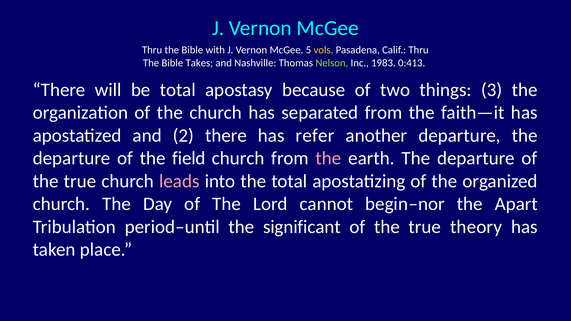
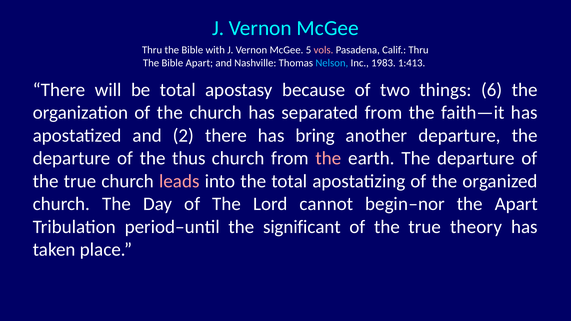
vols colour: yellow -> pink (323, 50)
Bible Takes: Takes -> Apart (199, 63)
Nelson colour: light green -> light blue (332, 63)
0:413: 0:413 -> 1:413 (412, 63)
3: 3 -> 6 (492, 90)
refer: refer -> bring (315, 136)
field: field -> thus (189, 158)
